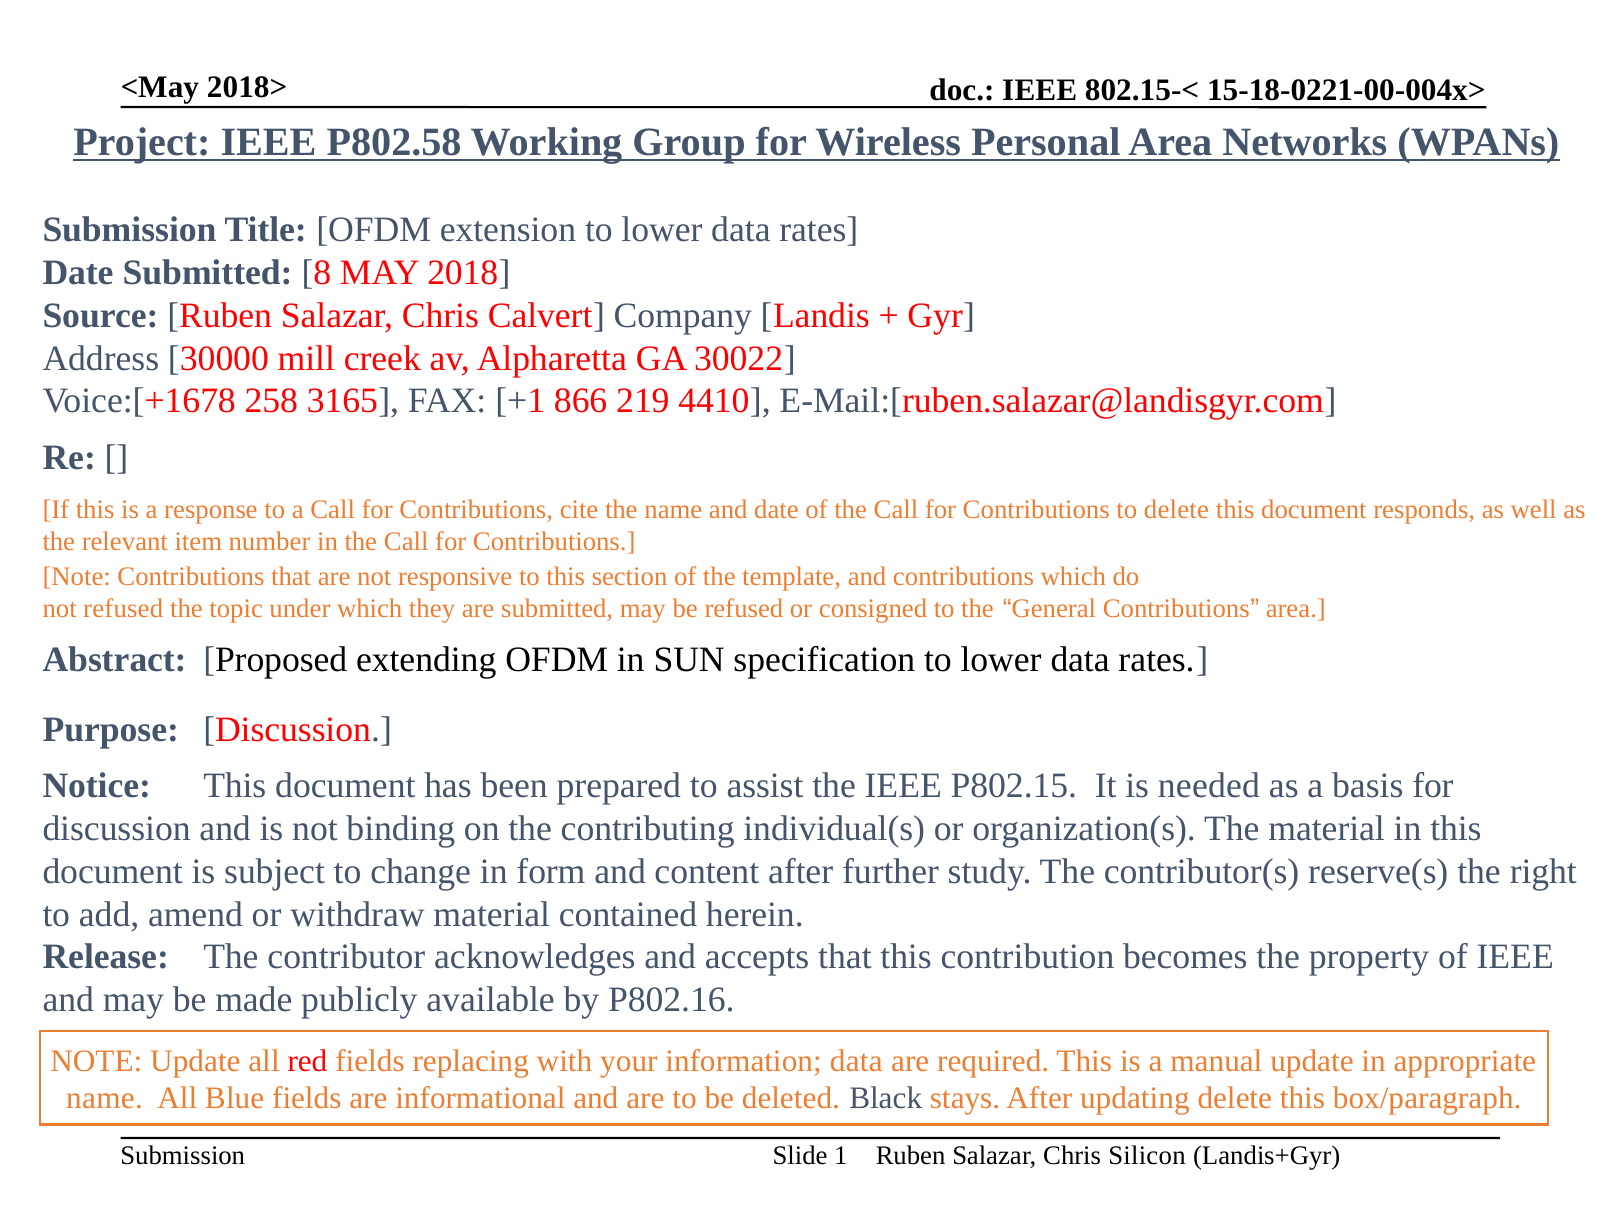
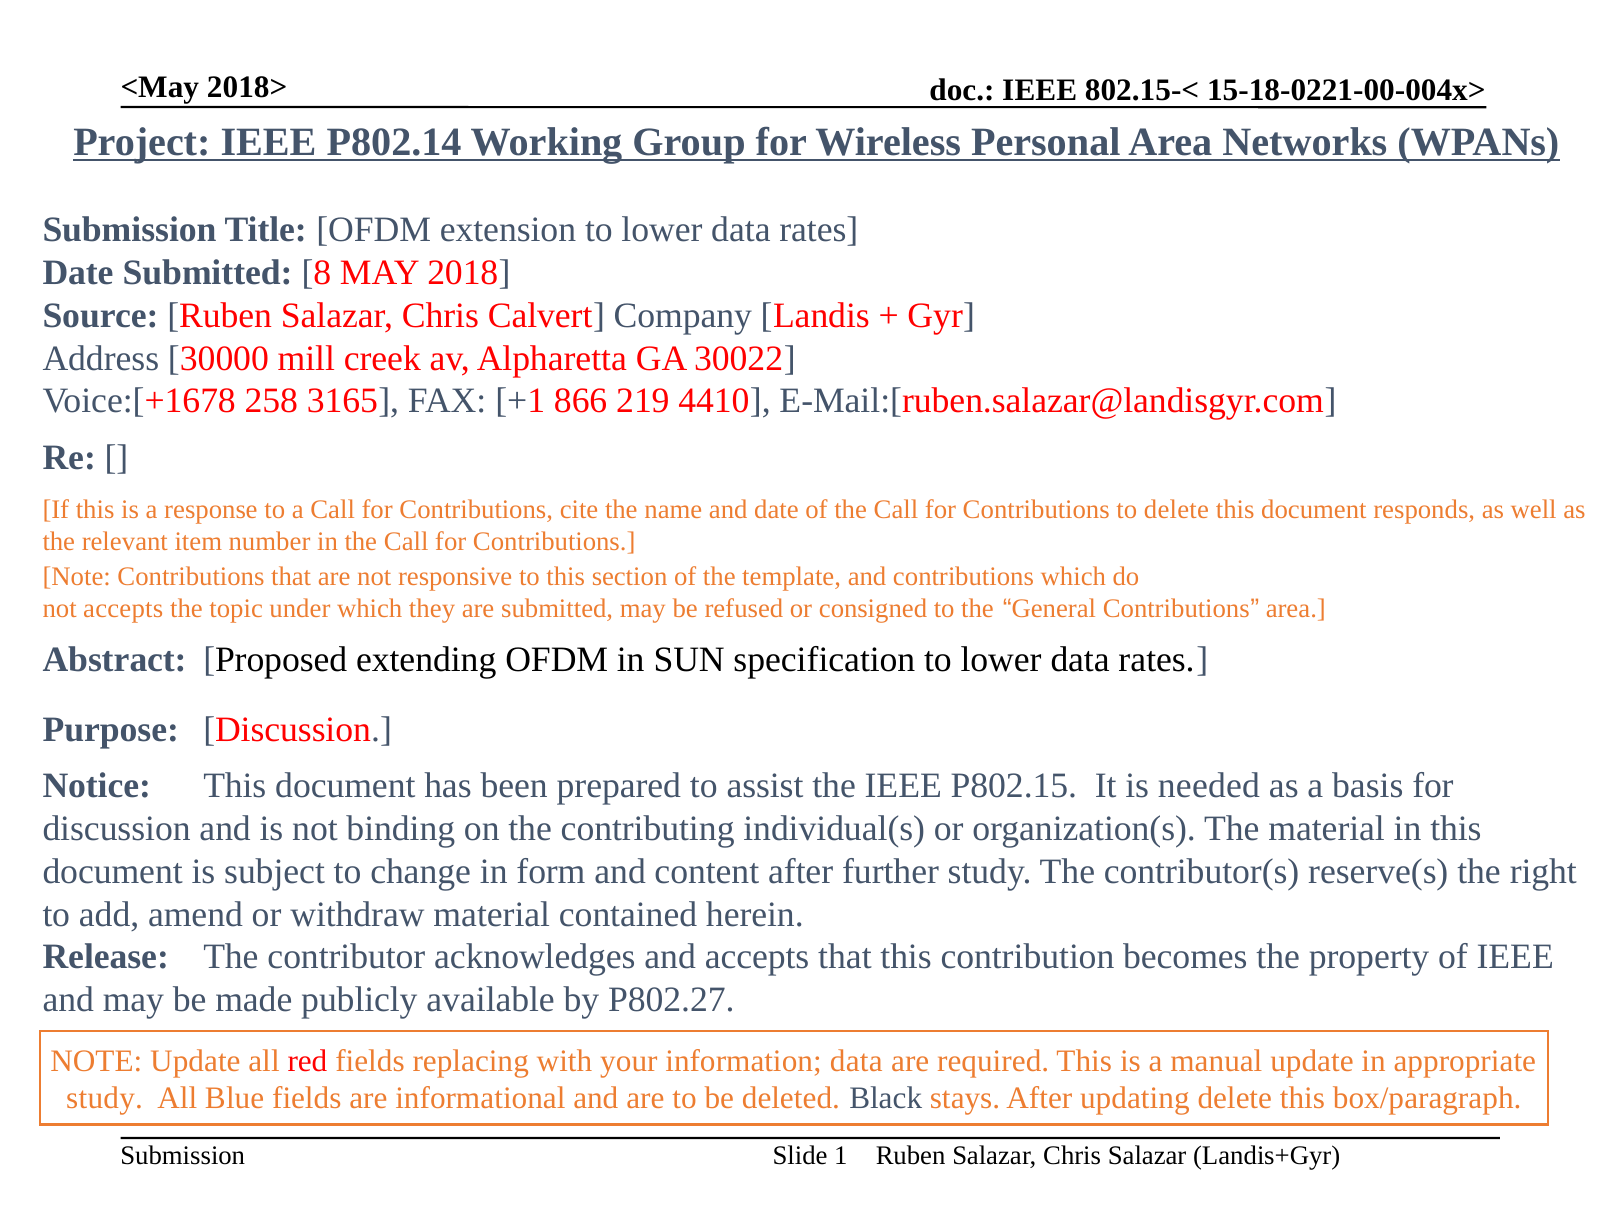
P802.58: P802.58 -> P802.14 (394, 142)
not refused: refused -> accepts (123, 609)
P802.16: P802.16 -> P802.27 (671, 1000)
name: name -> study (105, 1099)
Chris Silicon: Silicon -> Salazar (1147, 1156)
